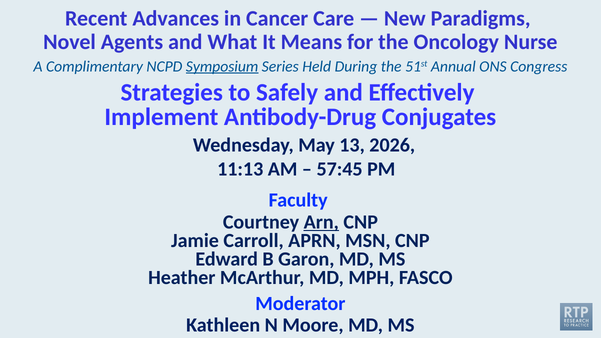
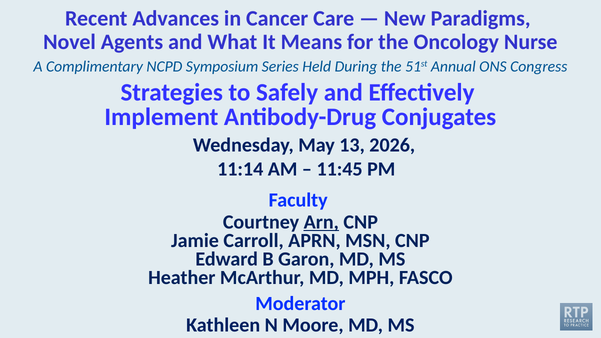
Symposium underline: present -> none (222, 66)
11:13: 11:13 -> 11:14 (240, 169)
57:45: 57:45 -> 11:45 (340, 169)
